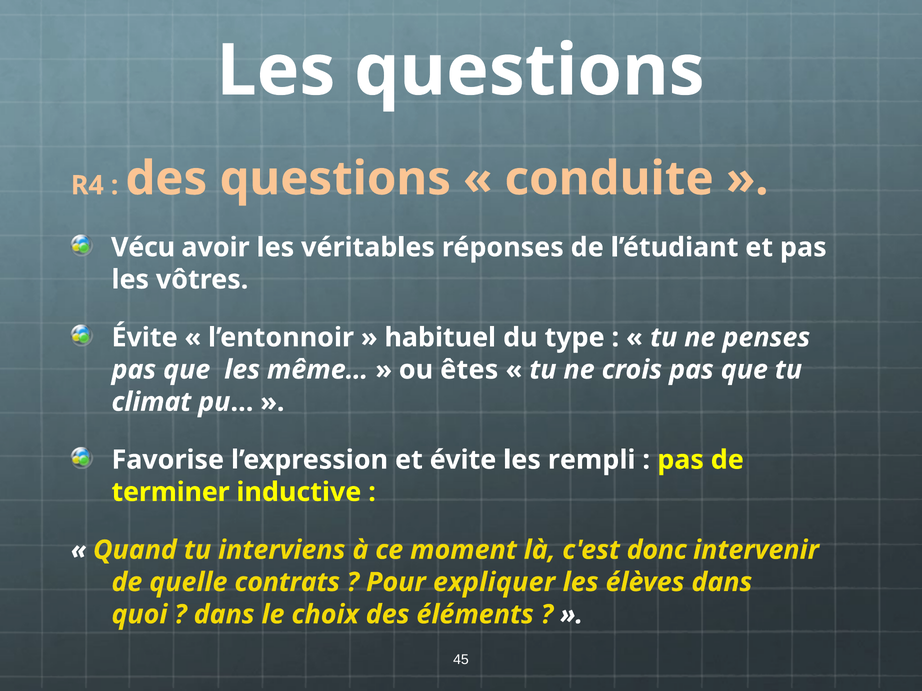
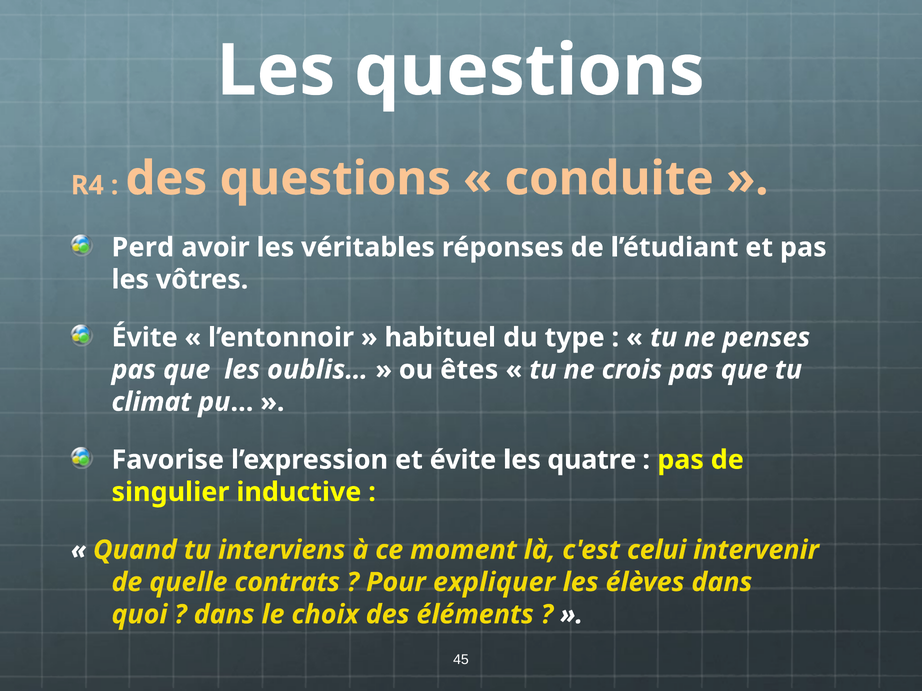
Vécu: Vécu -> Perd (143, 248)
même…: même… -> oublis… (317, 370)
rempli: rempli -> quatre (592, 460)
terminer: terminer -> singulier (170, 492)
donc: donc -> celui (657, 550)
